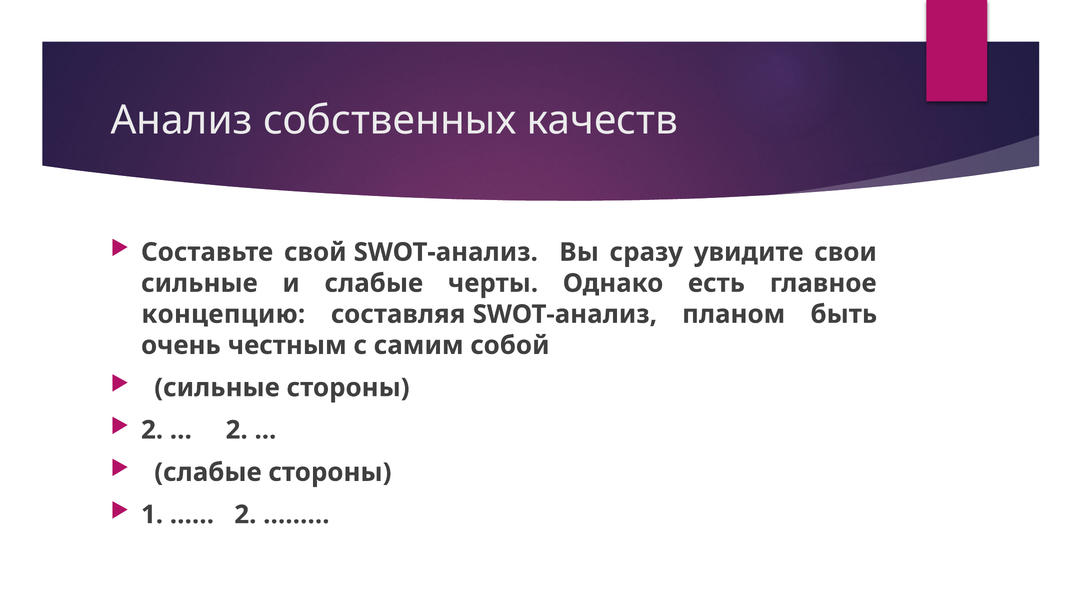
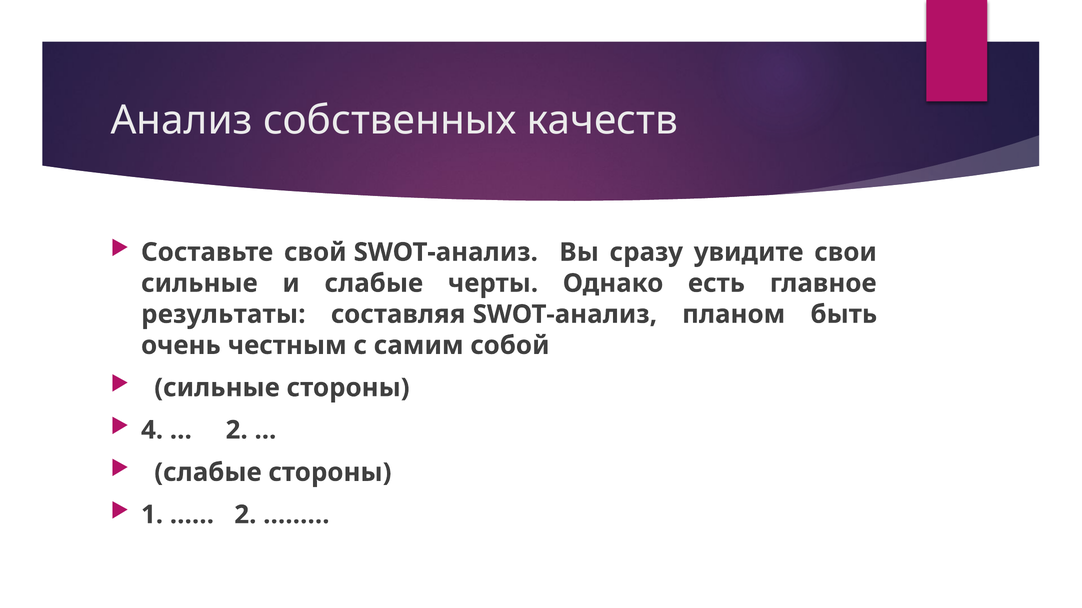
концепцию: концепцию -> результаты (223, 315)
2: 2 -> 4 (152, 430)
